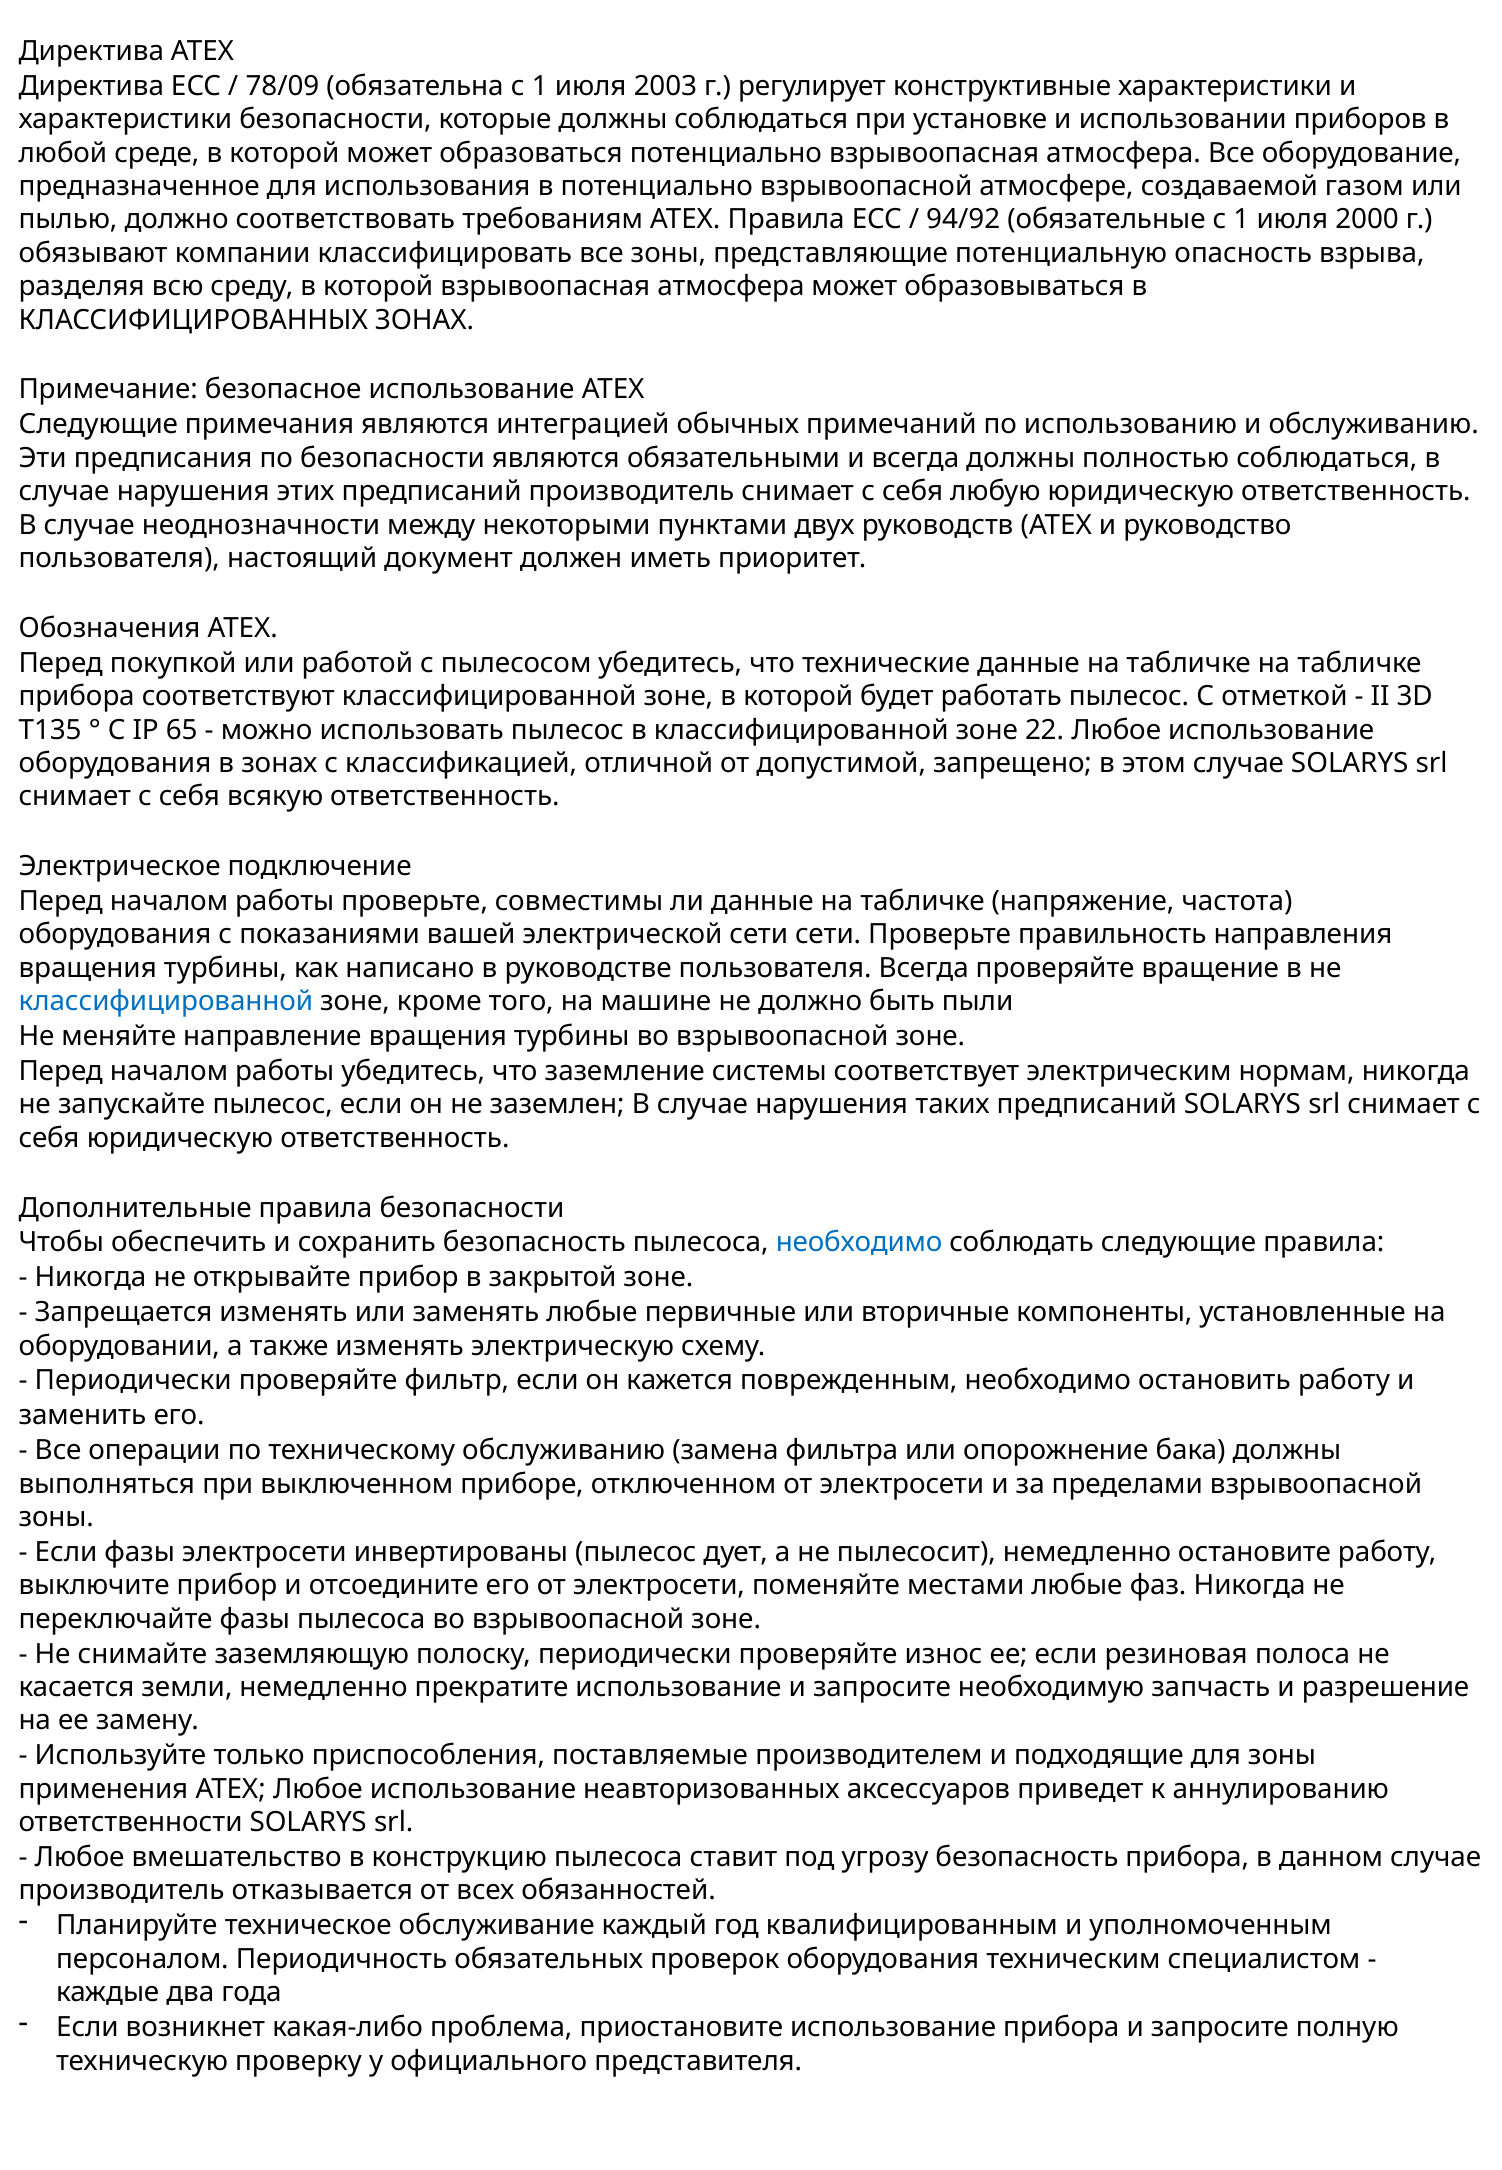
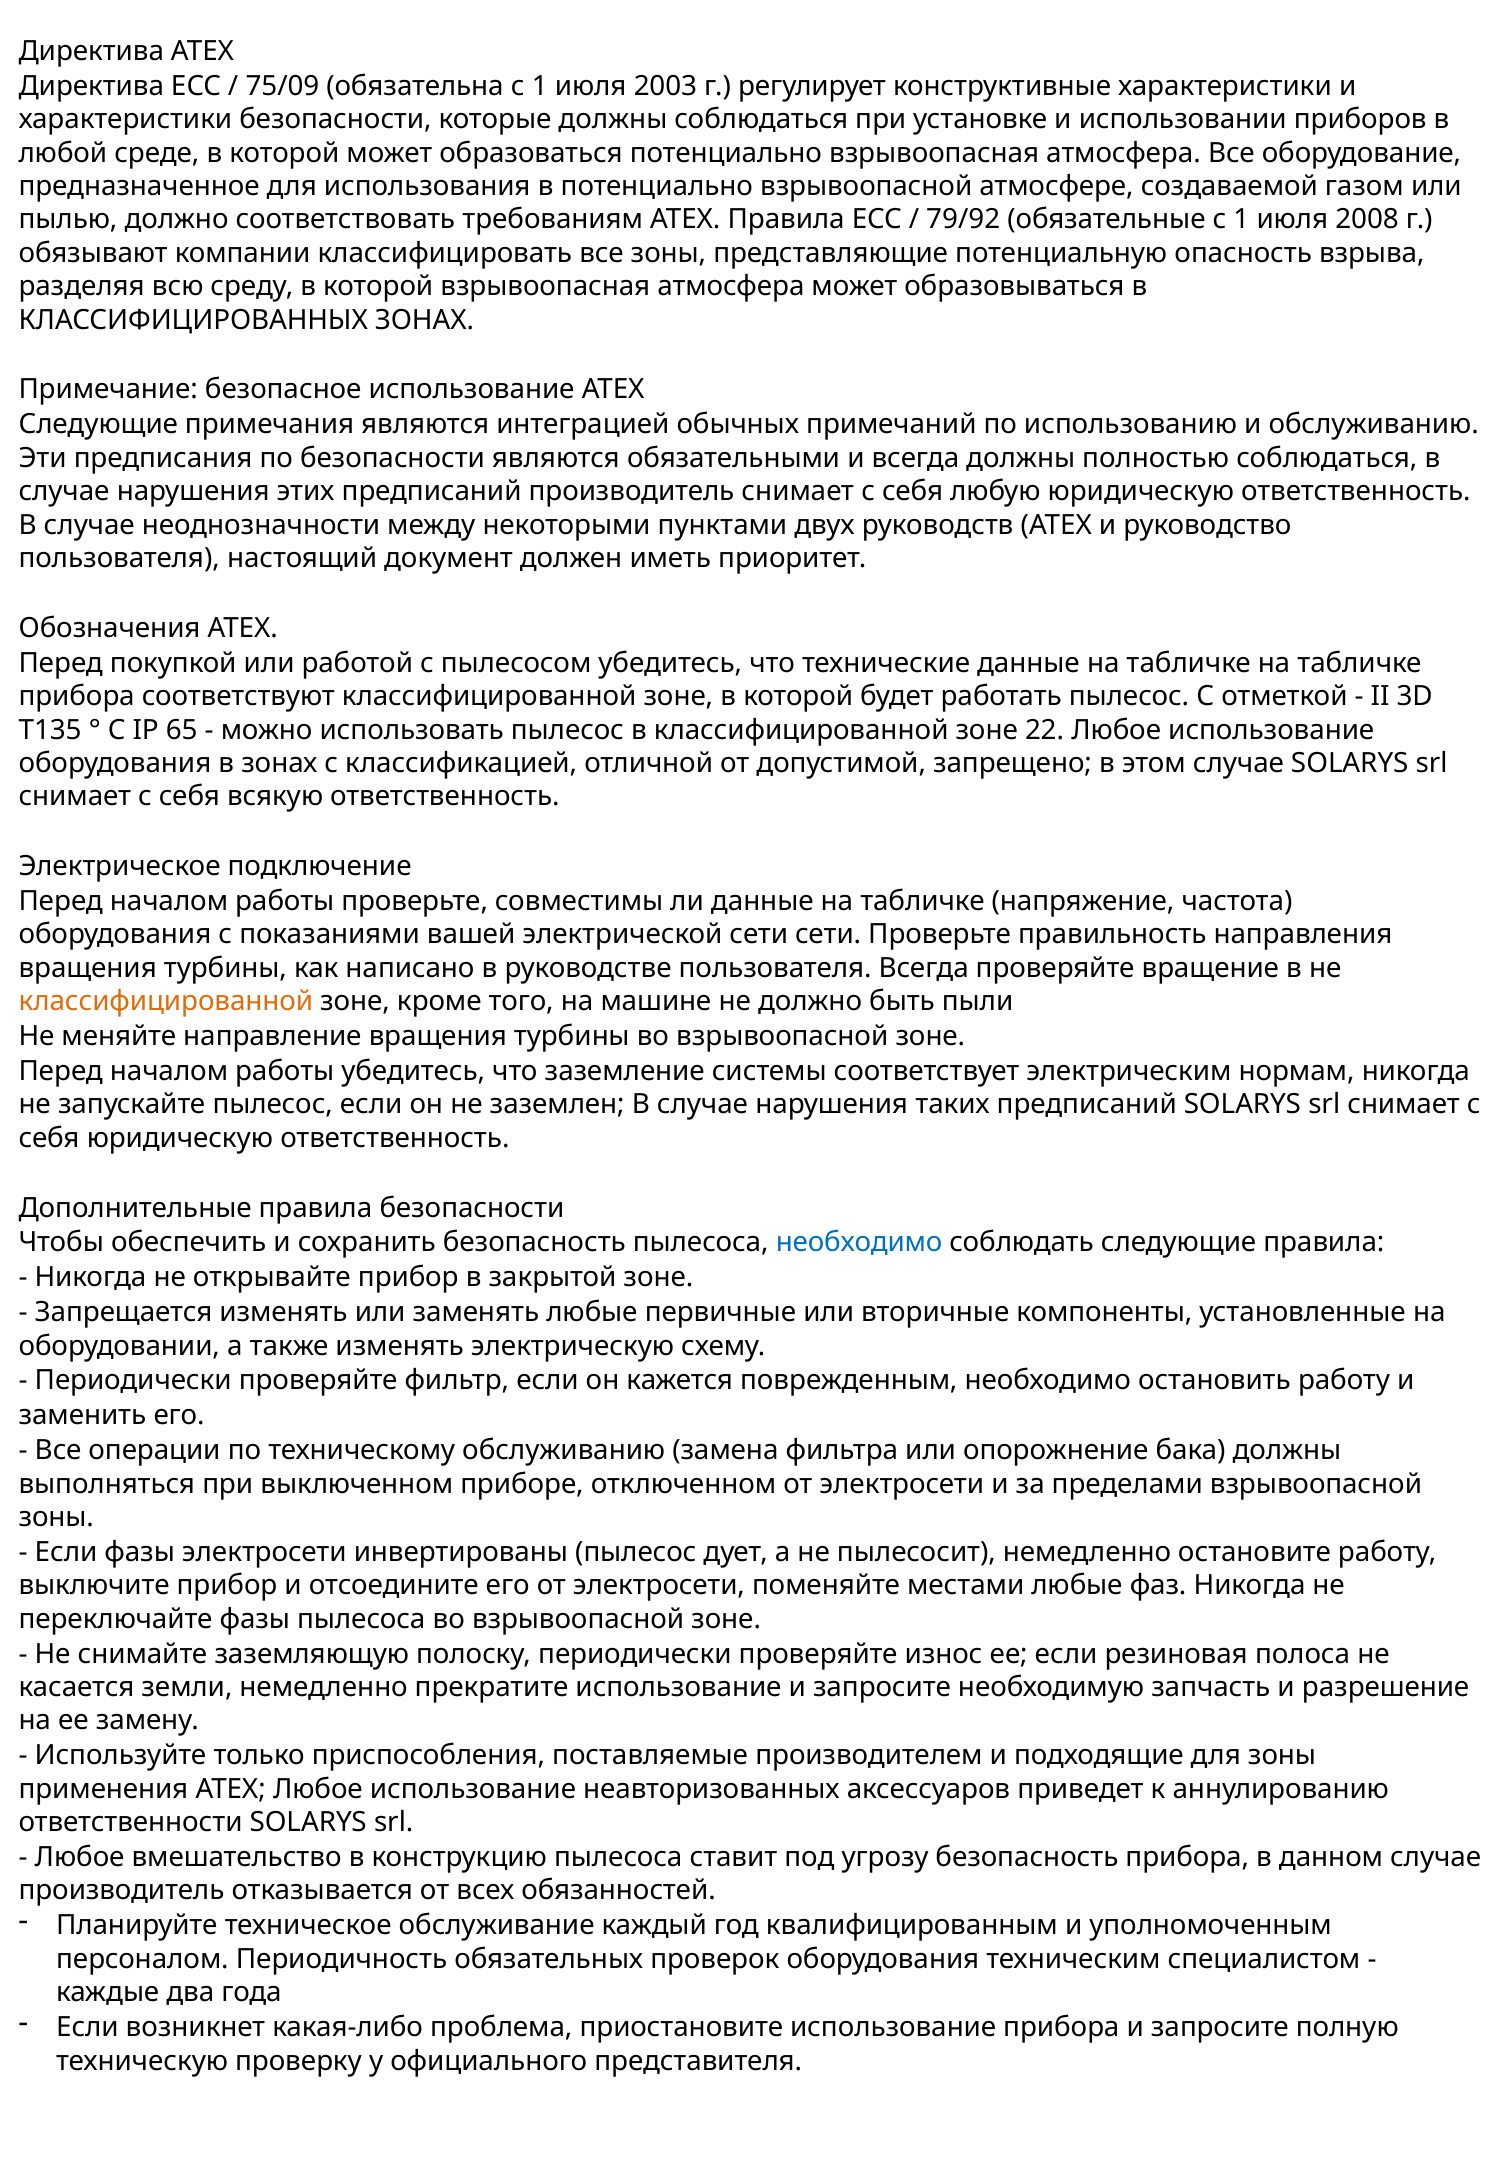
78/09: 78/09 -> 75/09 (282, 86)
94/92: 94/92 -> 79/92 (963, 220)
2000: 2000 -> 2008 (1367, 220)
классифицированной colour: blue -> orange (166, 1001)
